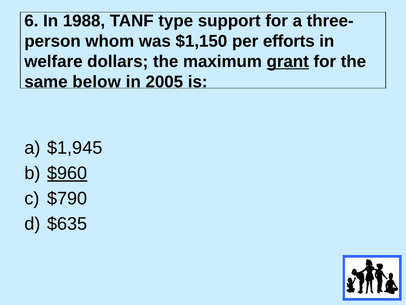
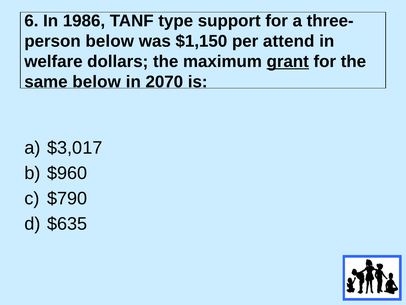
1988: 1988 -> 1986 (84, 21)
whom: whom -> below (110, 41)
efforts: efforts -> attend (289, 41)
2005: 2005 -> 2070 (164, 82)
$1,945: $1,945 -> $3,017 (75, 148)
$960 underline: present -> none (67, 173)
